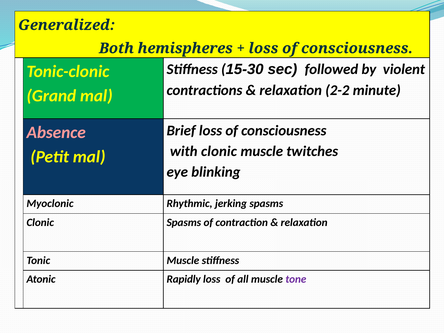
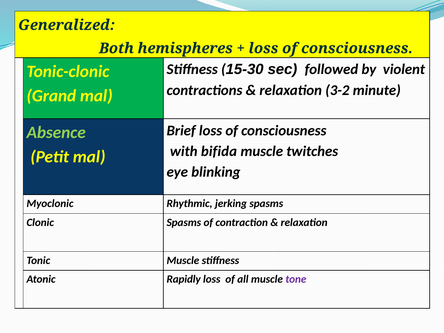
2-2: 2-2 -> 3-2 (337, 90)
Absence colour: pink -> light green (56, 133)
with clonic: clonic -> bifida (219, 151)
